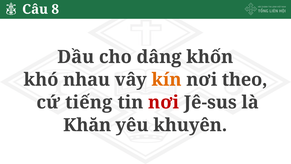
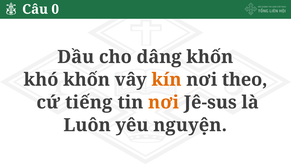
8: 8 -> 0 (55, 9)
khó nhau: nhau -> khốn (87, 80)
nơi colour: red -> orange (164, 102)
Khăn: Khăn -> Luôn (87, 125)
khuyên: khuyên -> nguyện (190, 125)
